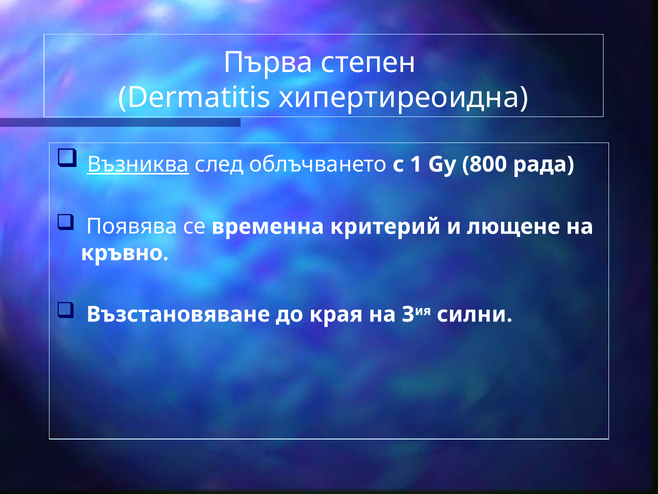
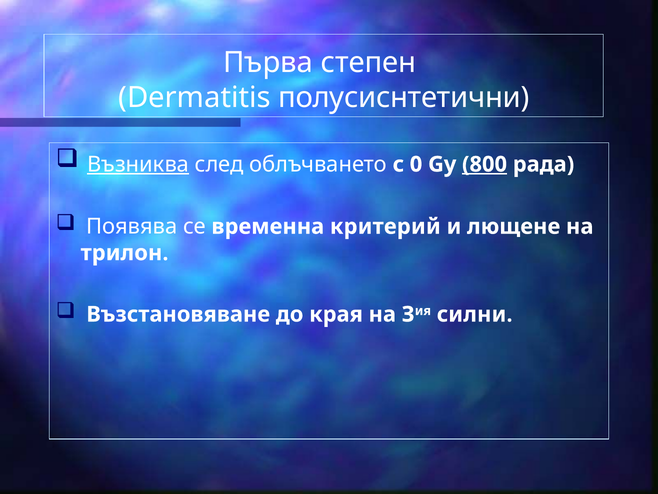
хипертиреоидна: хипертиреоидна -> полусиснтетични (404, 98)
1: 1 -> 0 (416, 164)
800 underline: none -> present (485, 164)
кръвно: кръвно -> трилон (125, 253)
